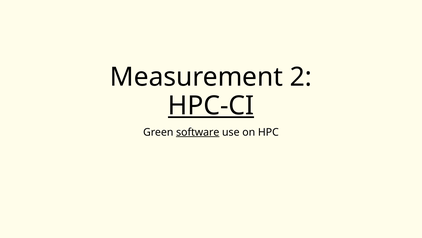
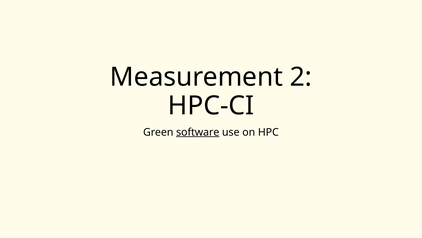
HPC-CI underline: present -> none (211, 105)
